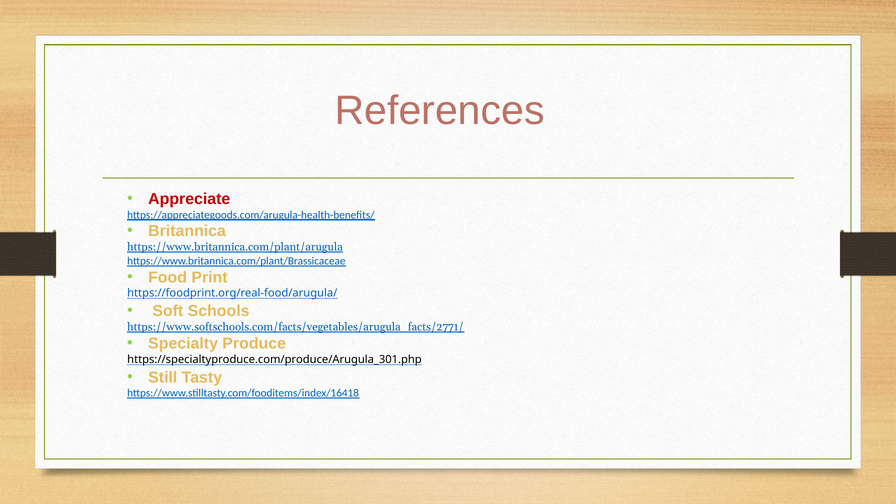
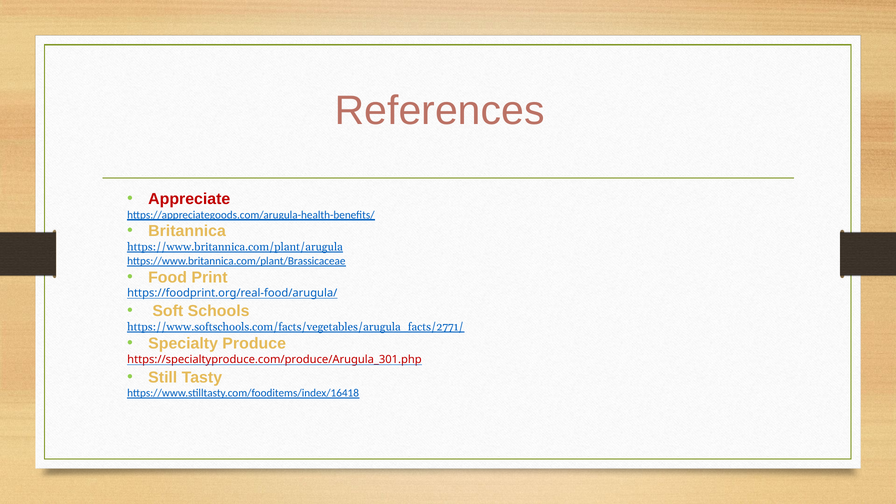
https://specialtyproduce.com/produce/Arugula_301.php colour: black -> red (274, 359)
